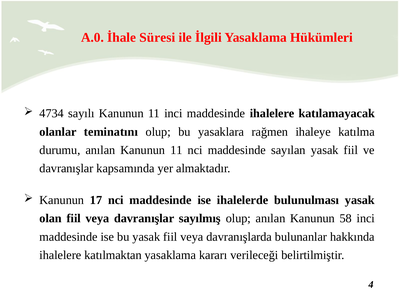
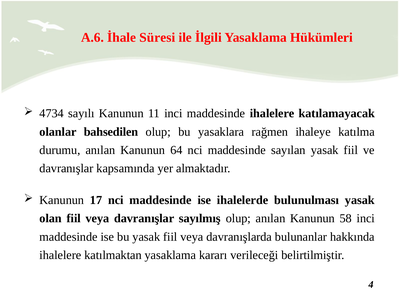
A.0: A.0 -> A.6 (92, 37)
teminatını: teminatını -> bahsedilen (111, 131)
anılan Kanunun 11: 11 -> 64 (176, 150)
